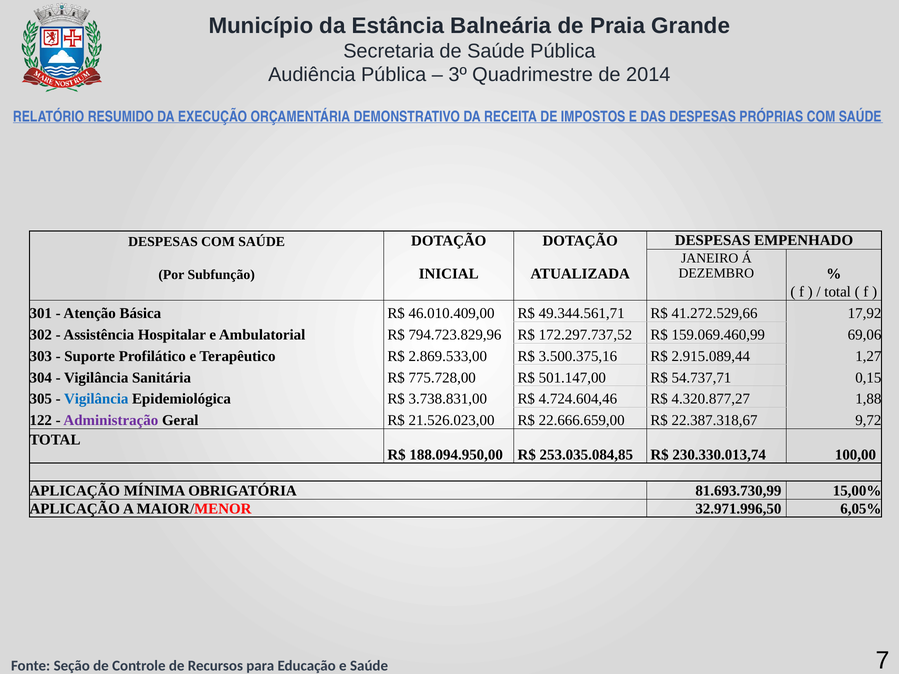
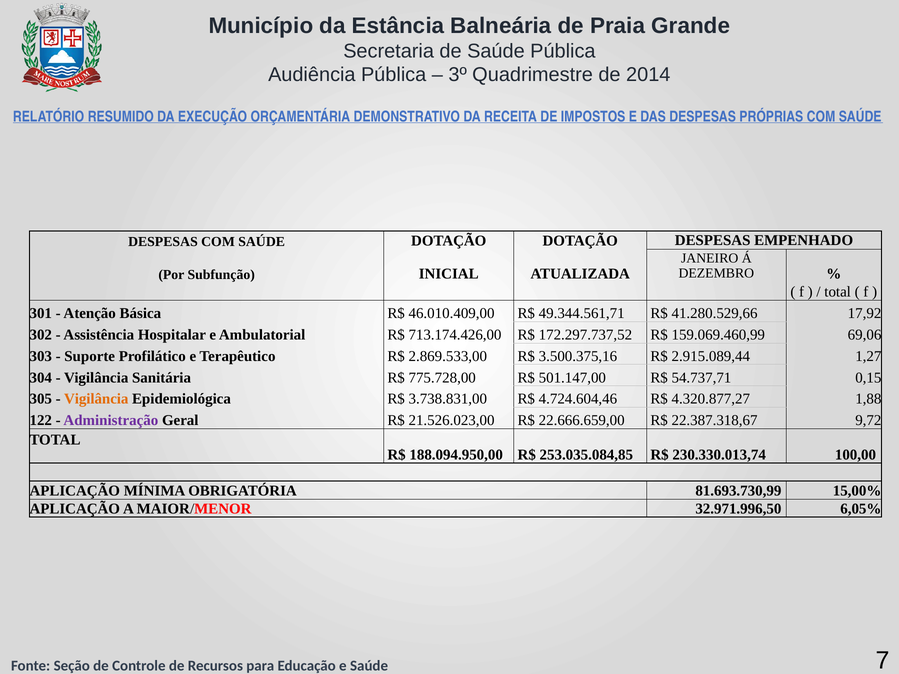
41.272.529,66: 41.272.529,66 -> 41.280.529,66 (715, 314)
794.723.829,96: 794.723.829,96 -> 713.174.426,00 (455, 335)
Vigilância colour: blue -> orange (96, 399)
